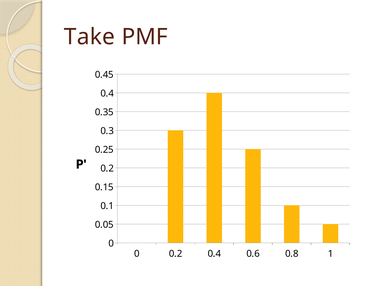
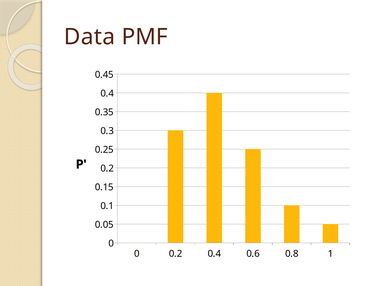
Take: Take -> Data (90, 37)
